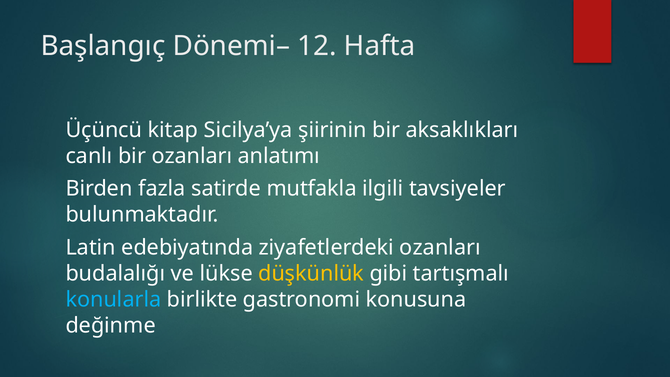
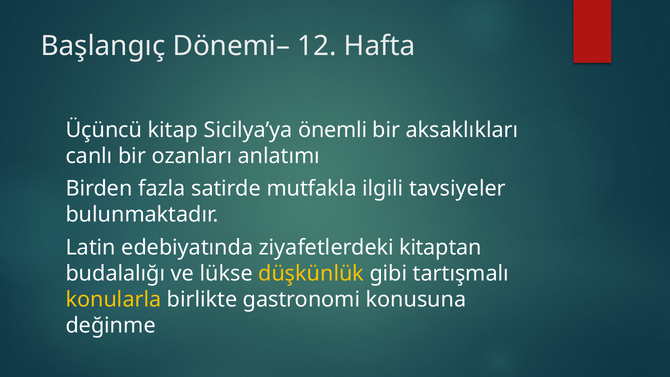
şiirinin: şiirinin -> önemli (333, 130)
ziyafetlerdeki ozanları: ozanları -> kitaptan (440, 248)
konularla colour: light blue -> yellow (113, 300)
